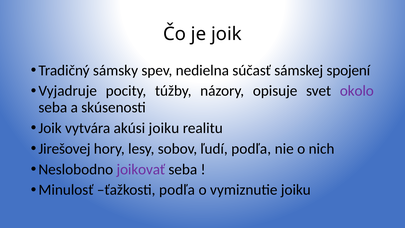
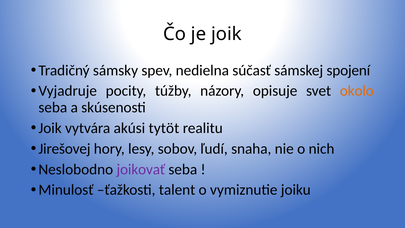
okolo colour: purple -> orange (357, 91)
akúsi joiku: joiku -> tytöt (164, 128)
ľudí podľa: podľa -> snaha (251, 149)
ťažkosti podľa: podľa -> talent (177, 190)
